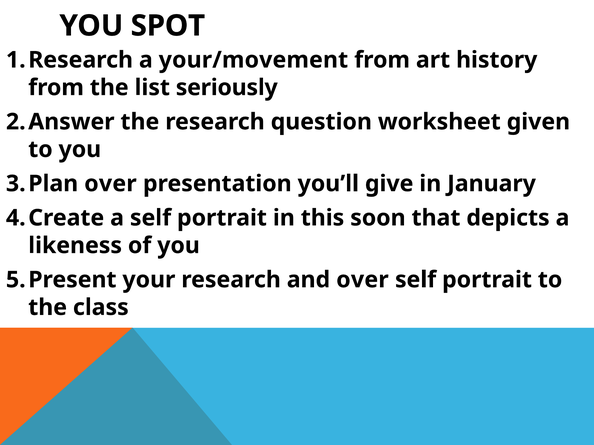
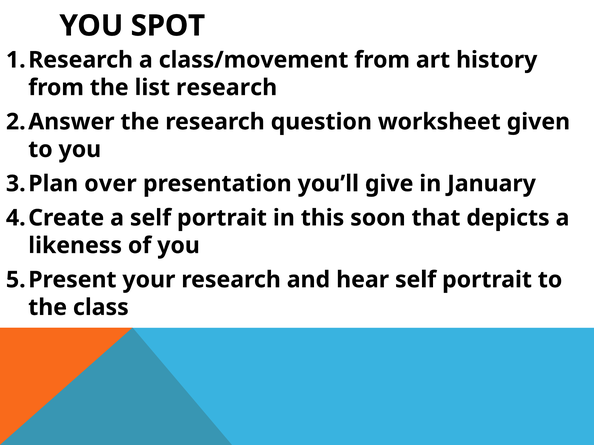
your/movement: your/movement -> class/movement (254, 60)
list seriously: seriously -> research (227, 88)
and over: over -> hear (363, 280)
